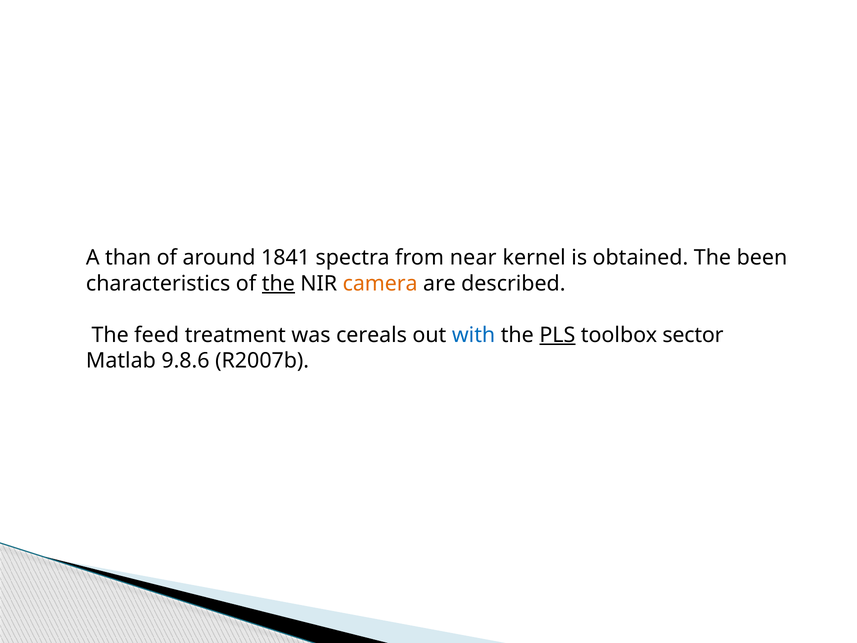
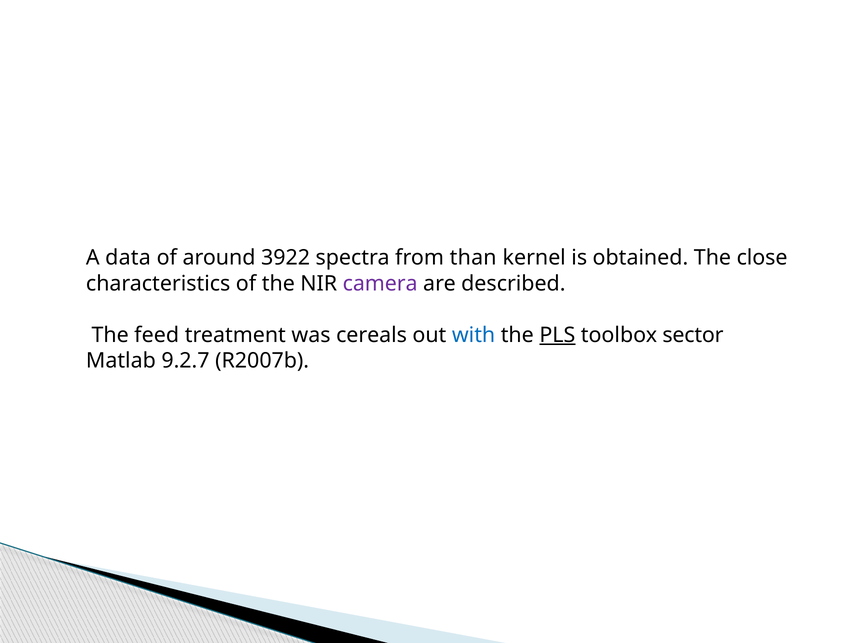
than: than -> data (128, 258)
1841: 1841 -> 3922 (286, 258)
near: near -> than (473, 258)
been: been -> close (762, 258)
the underline: present -> none (278, 283)
camera colour: orange -> purple (380, 283)
9.8.6: 9.8.6 -> 9.2.7 (185, 361)
